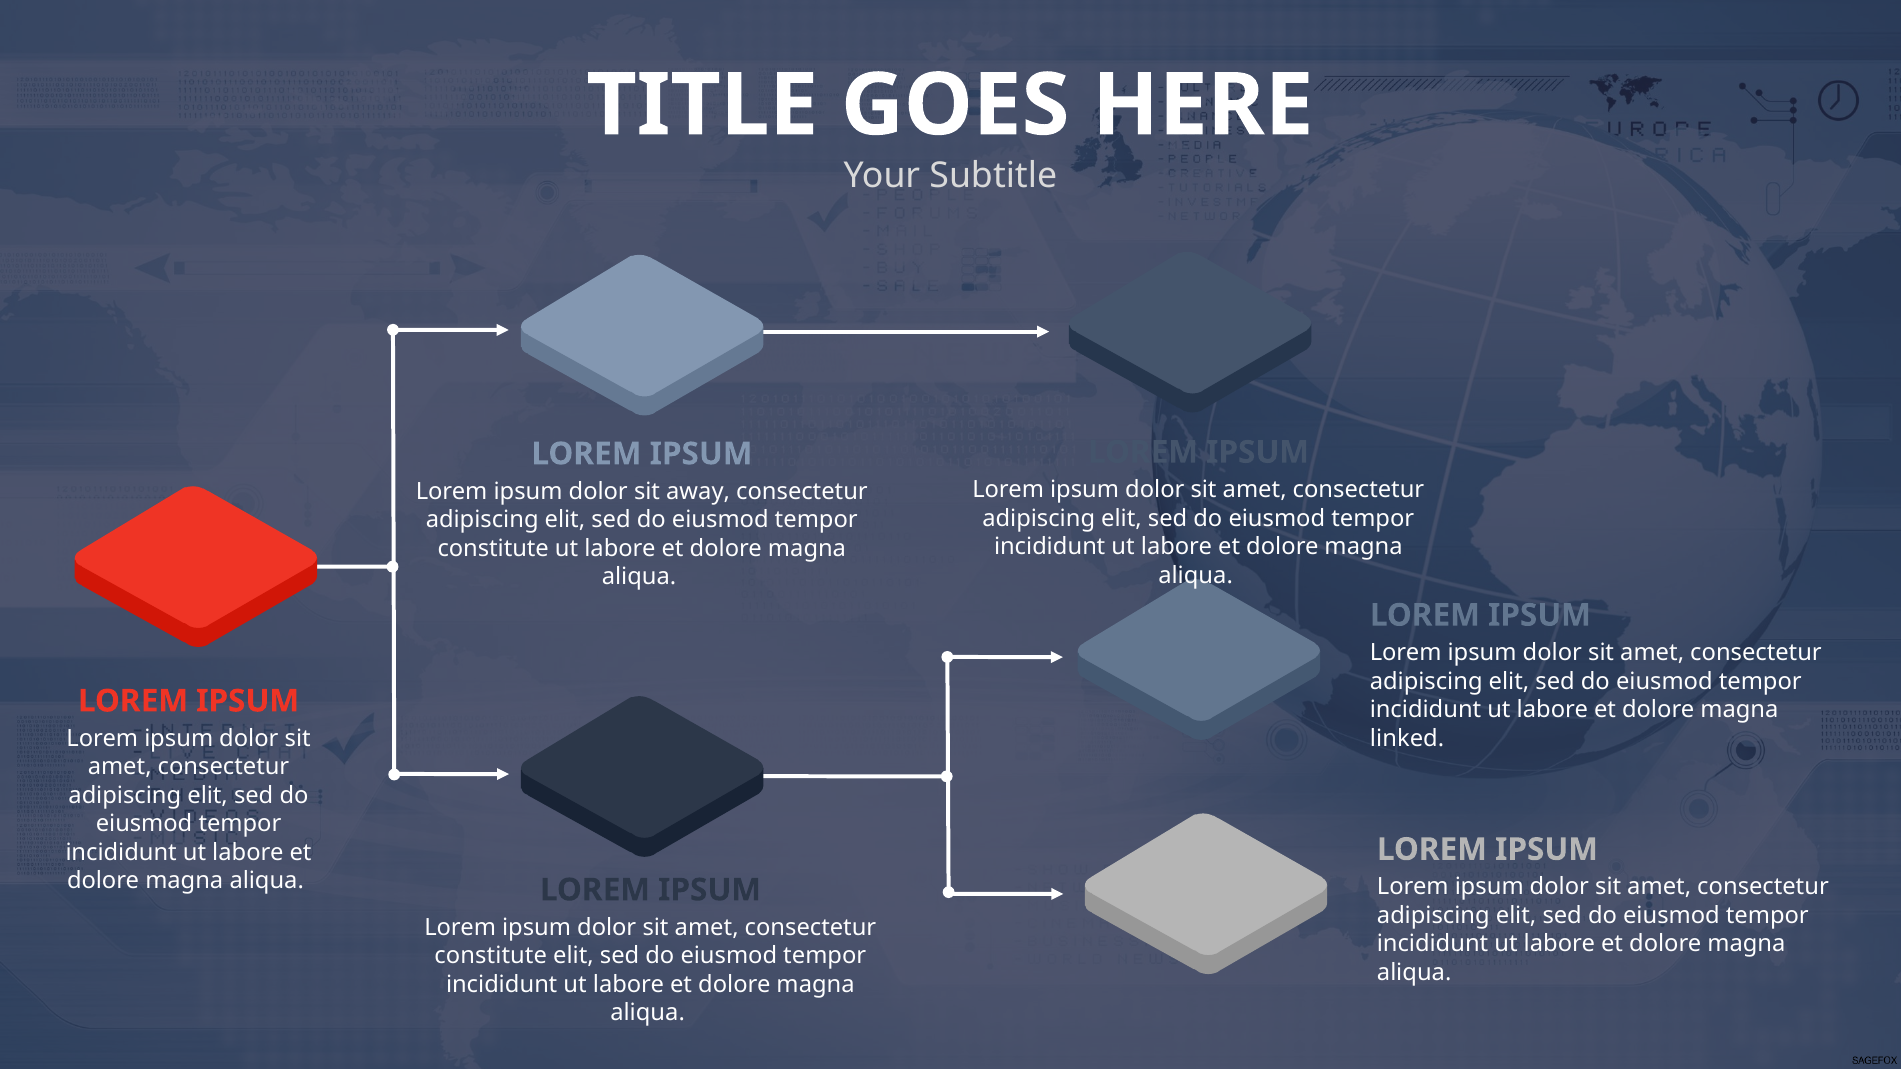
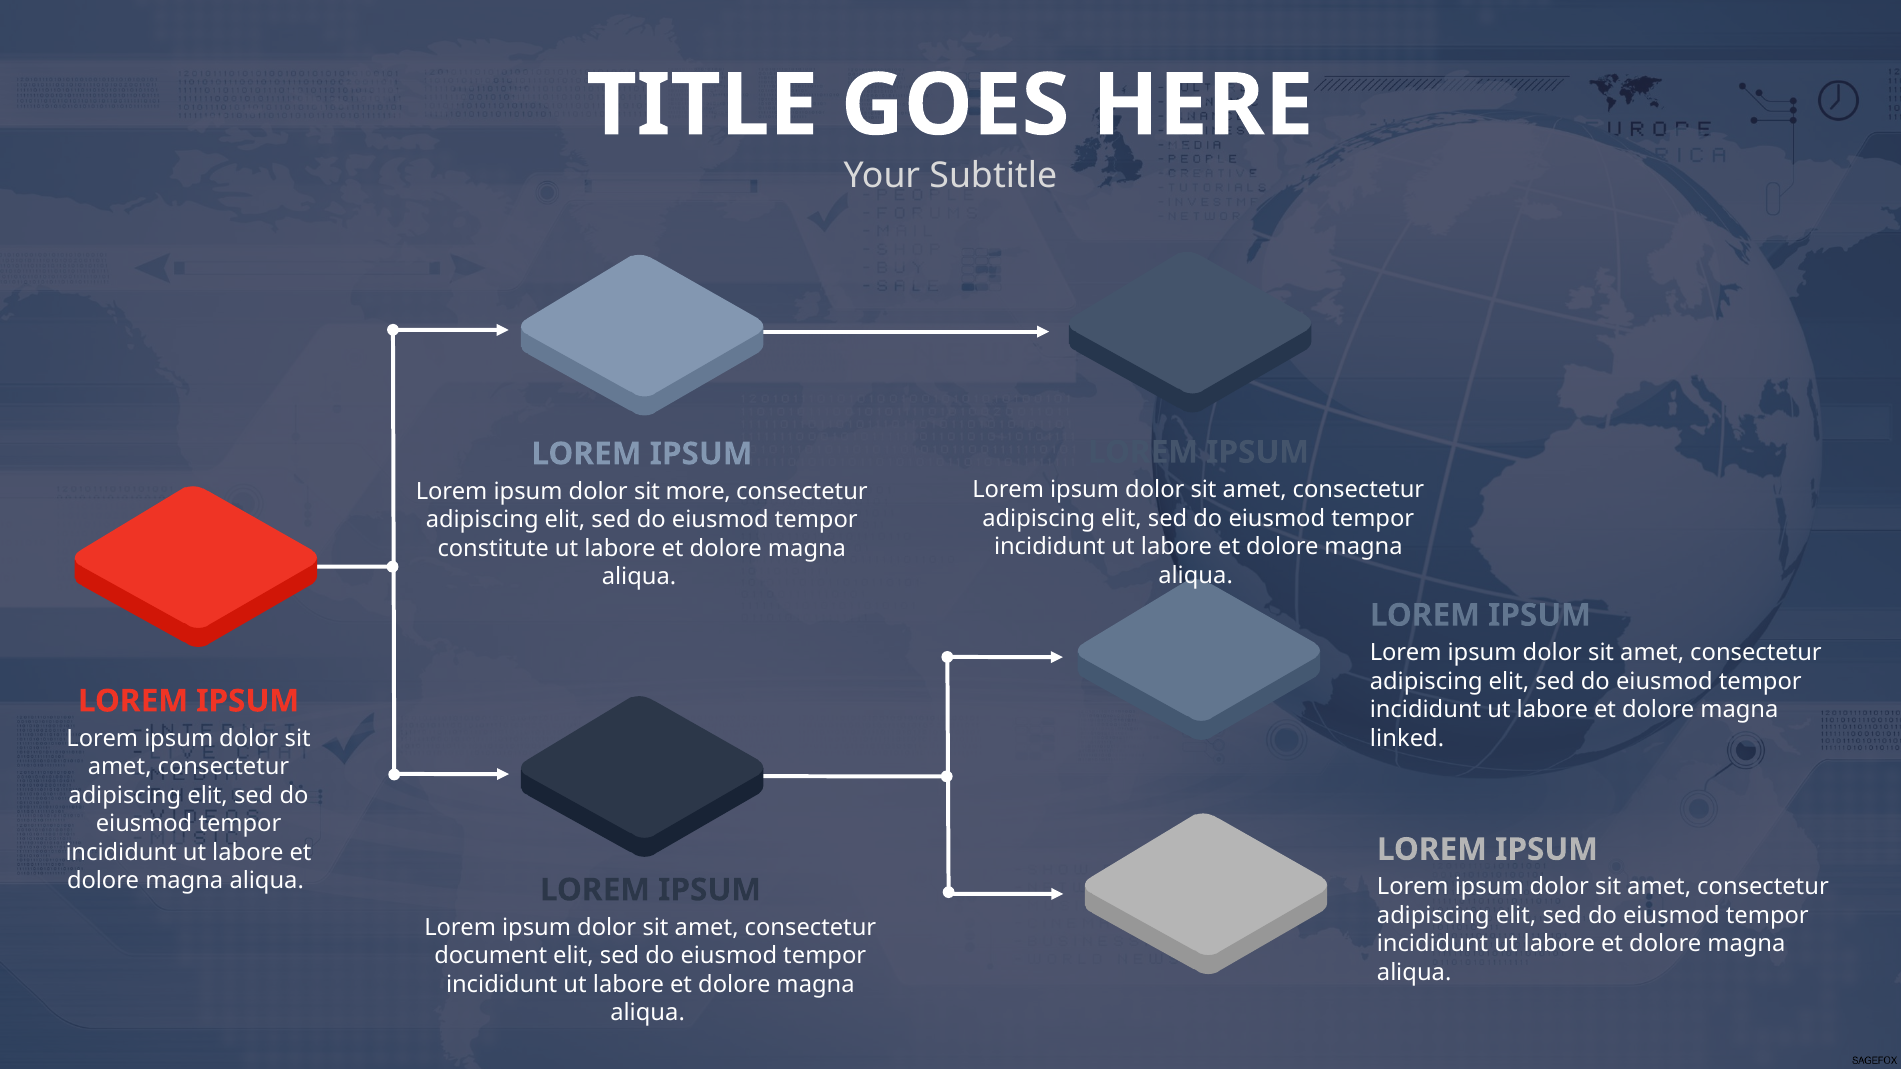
away: away -> more (698, 491)
constitute: constitute -> document (491, 956)
